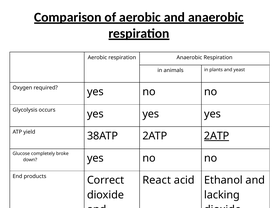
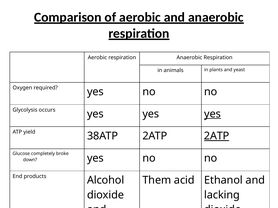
yes underline: none -> present (213, 114)
Correct: Correct -> Alcohol (106, 181)
React: React -> Them (157, 181)
